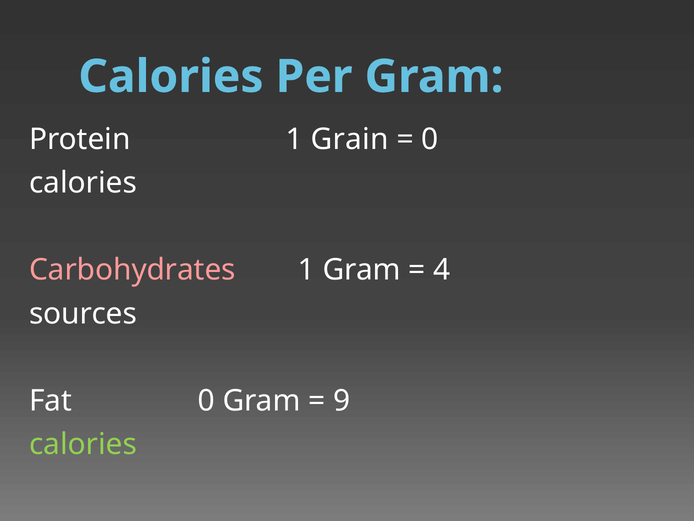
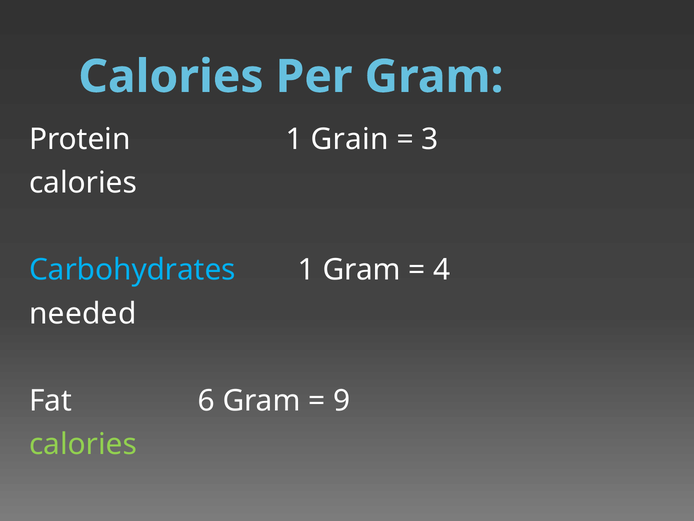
0: 0 -> 3 (430, 139)
Carbohydrates colour: pink -> light blue (132, 270)
sources: sources -> needed (83, 313)
Fat 0: 0 -> 6 (206, 401)
